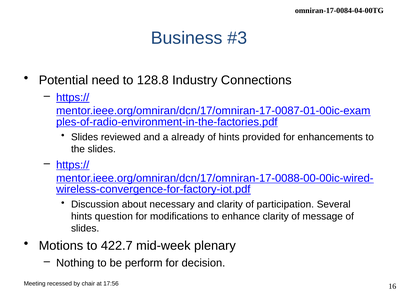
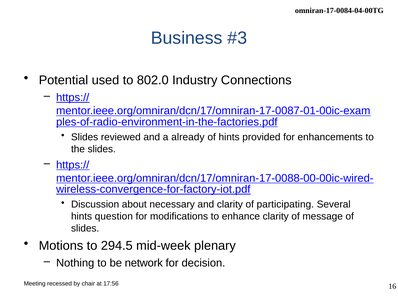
need: need -> used (105, 80)
128.8: 128.8 -> 802.0 (153, 80)
participation: participation -> participating (285, 204)
422.7: 422.7 -> 294.5 (117, 245)
perform: perform -> network (144, 263)
